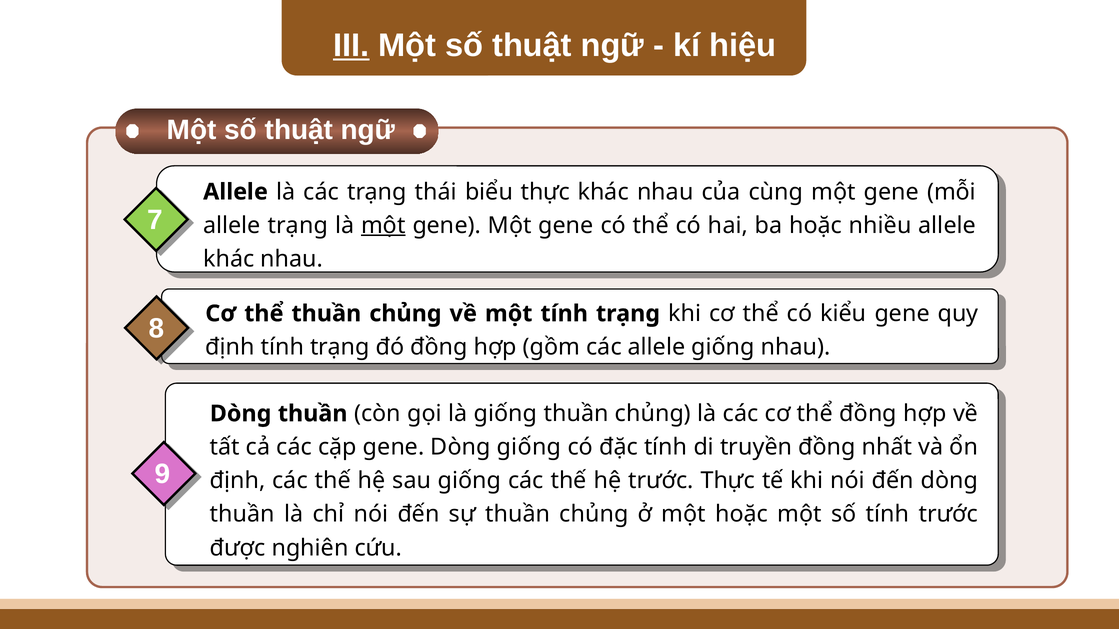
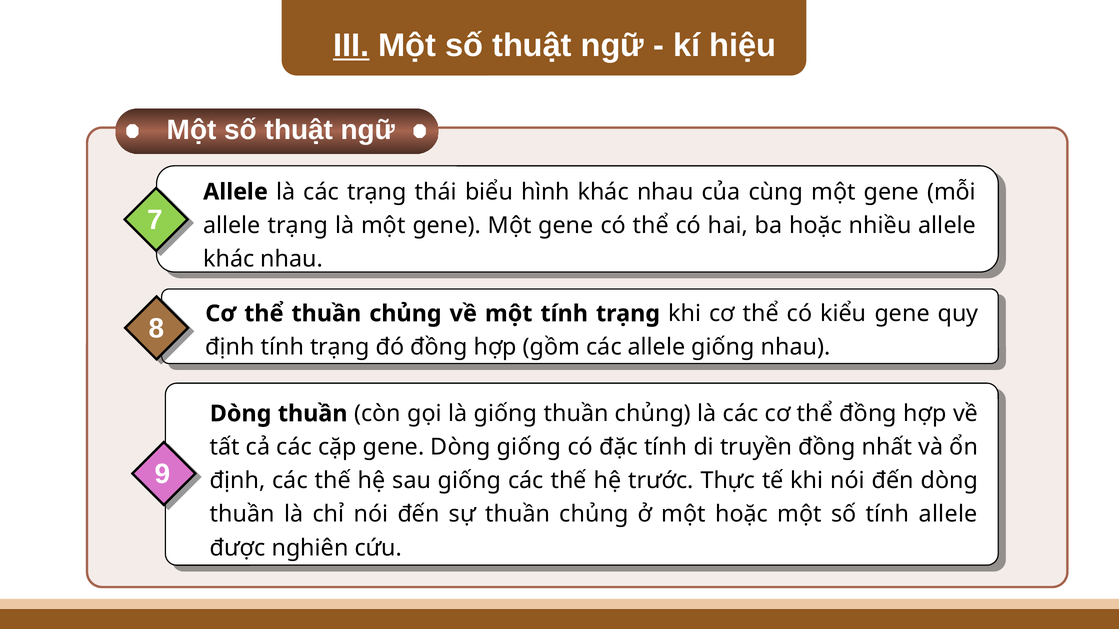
biểu thực: thực -> hình (545, 192)
một underline: present -> none (383, 226)
tính trước: trước -> allele (948, 515)
